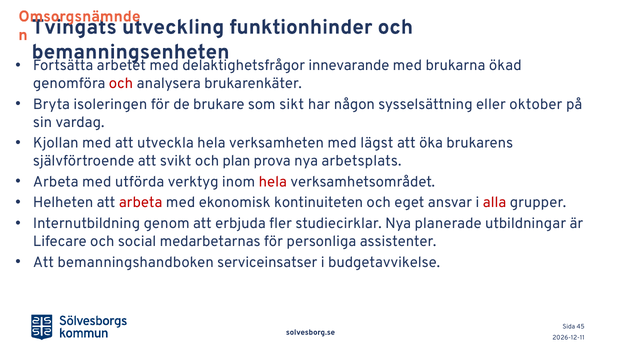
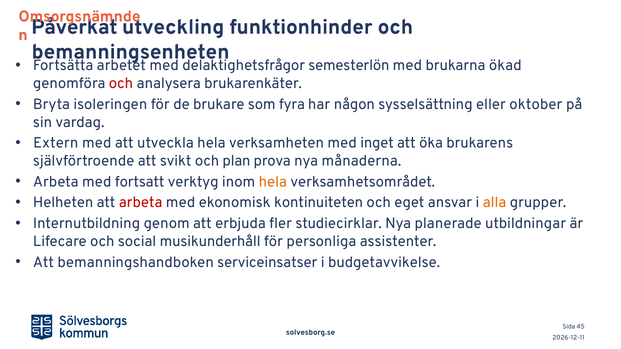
Tvingats: Tvingats -> Påverkat (74, 27)
innevarande: innevarande -> semesterlön (349, 66)
sikt: sikt -> fyra (292, 104)
Kjollan: Kjollan -> Extern (56, 143)
lägst: lägst -> inget (377, 143)
arbetsplats: arbetsplats -> månaderna (361, 161)
utförda: utförda -> fortsatt (140, 182)
hela colour: red -> orange (273, 182)
alla colour: red -> orange (495, 203)
medarbetarnas: medarbetarnas -> musikunderhåll (210, 241)
